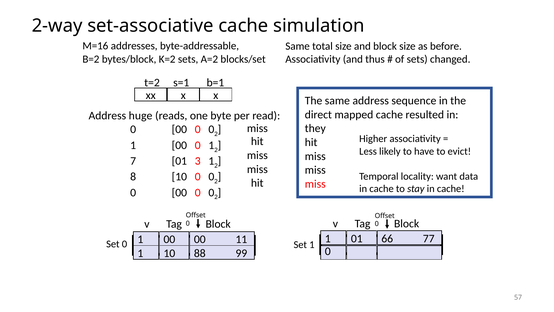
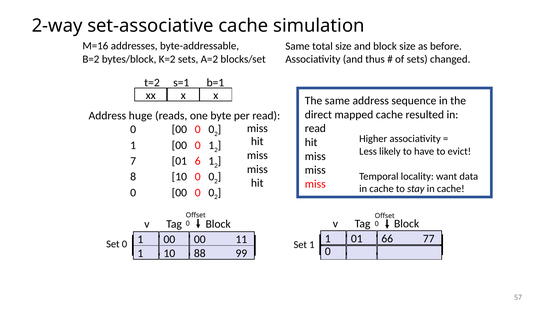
they: they -> read (315, 128)
3: 3 -> 6 (198, 161)
